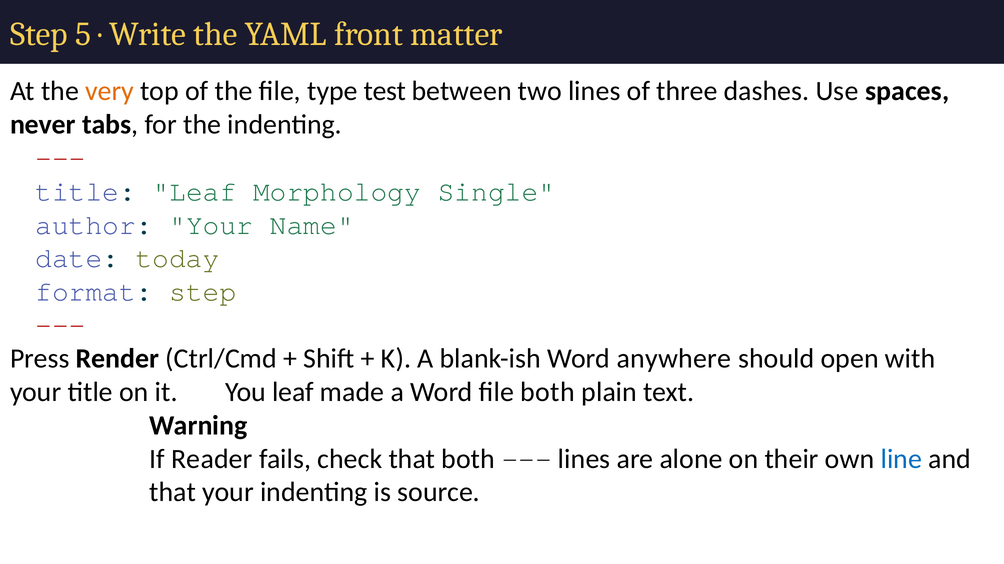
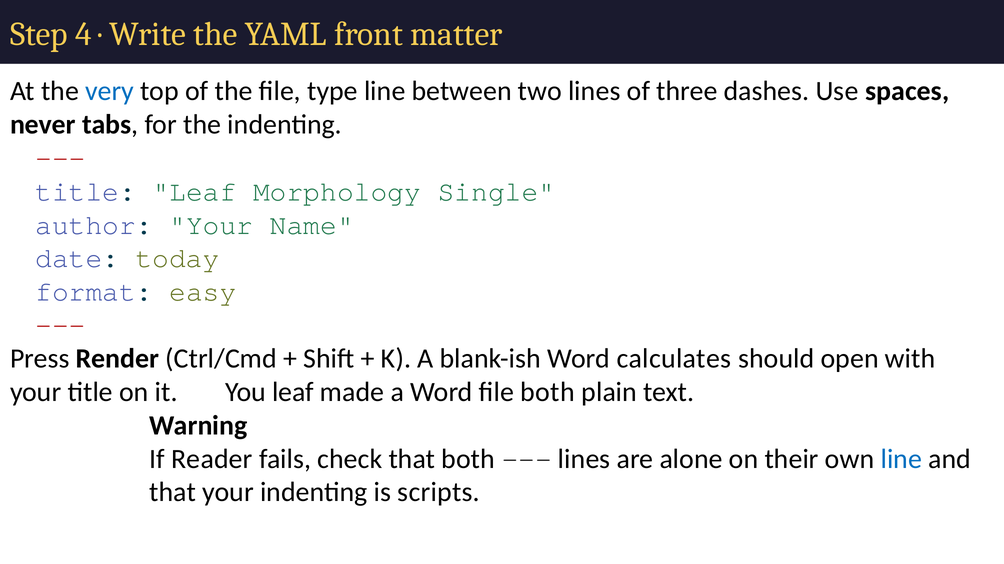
5: 5 -> 4 (83, 34)
very colour: orange -> blue (110, 91)
type test: test -> line (385, 91)
format step: step -> easy (203, 292)
anywhere: anywhere -> calculates (674, 359)
source: source -> scripts (439, 493)
